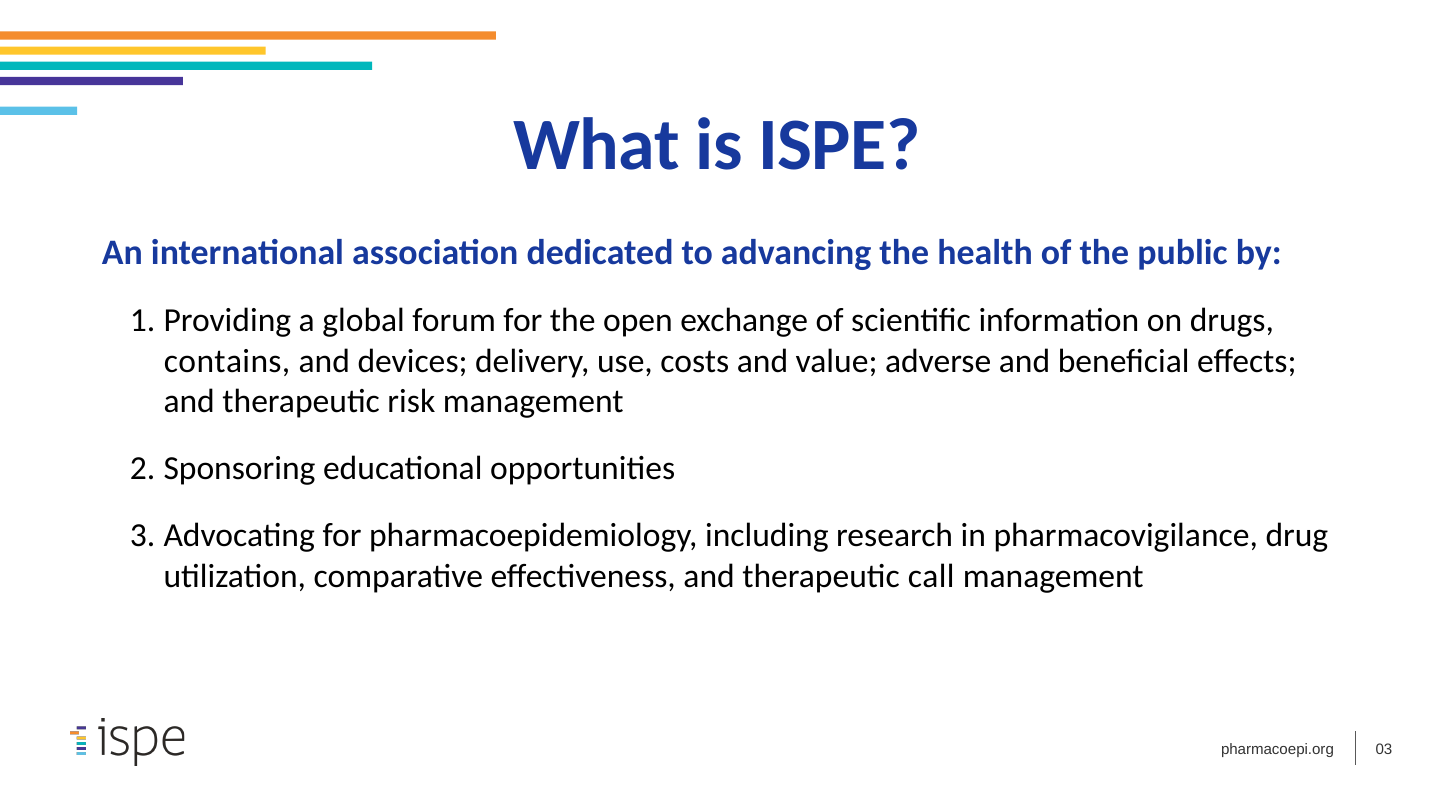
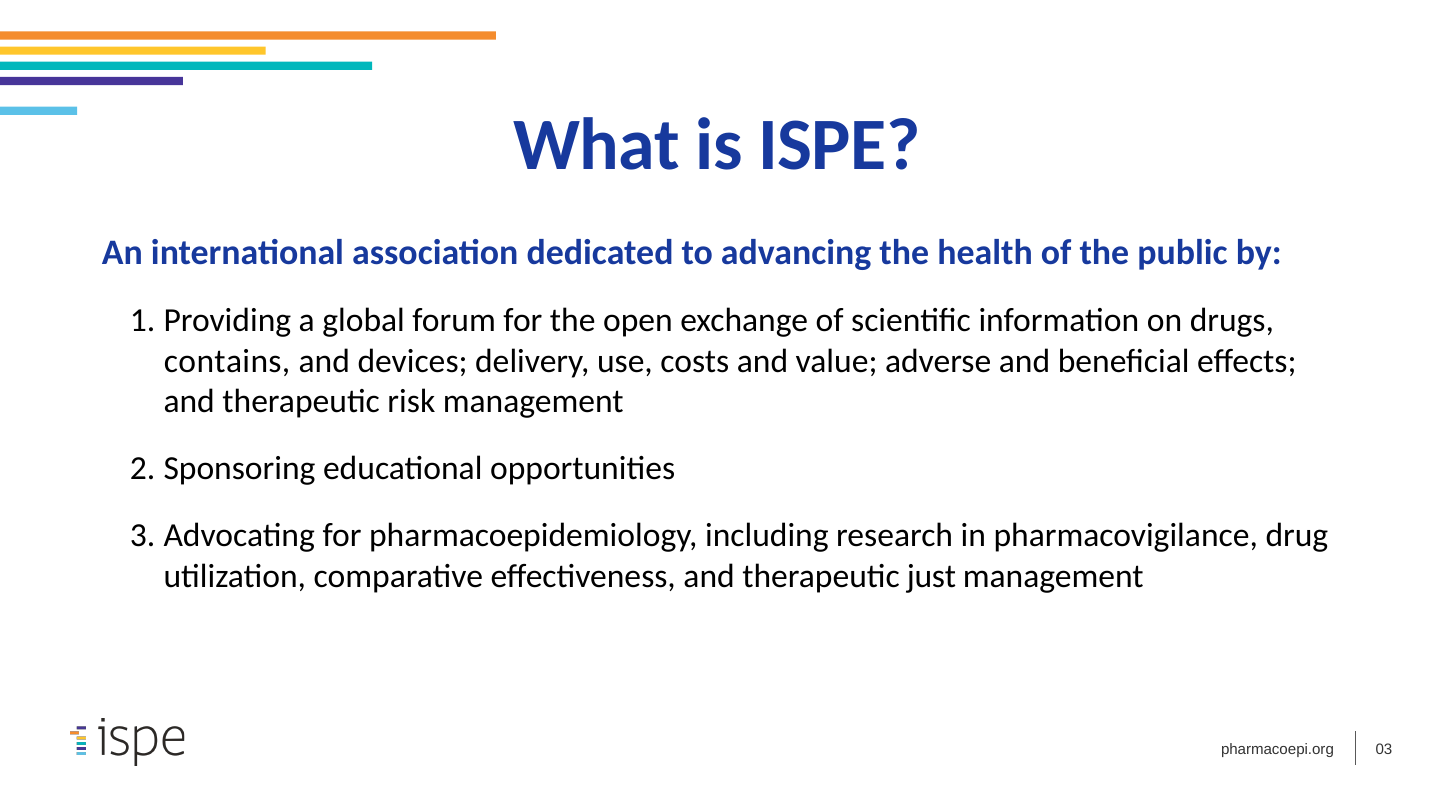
call: call -> just (932, 576)
